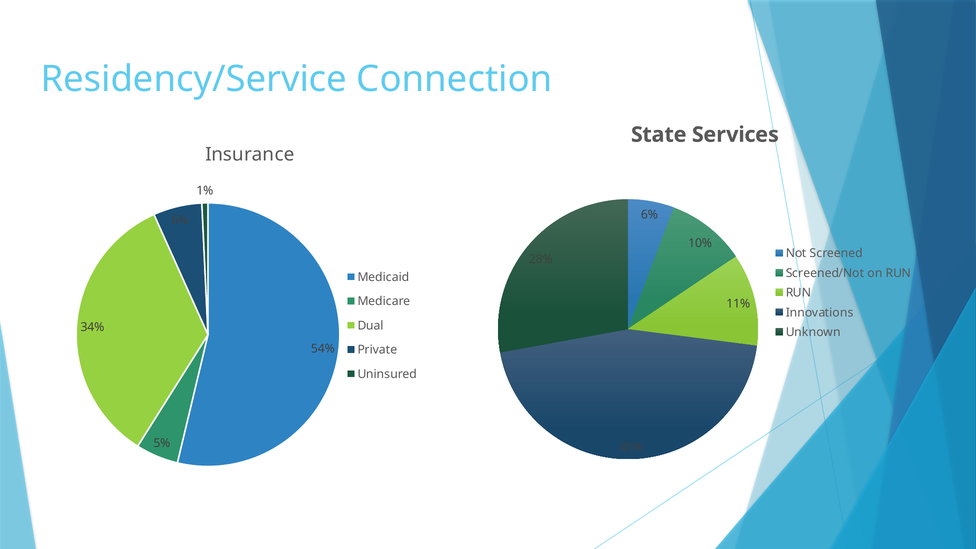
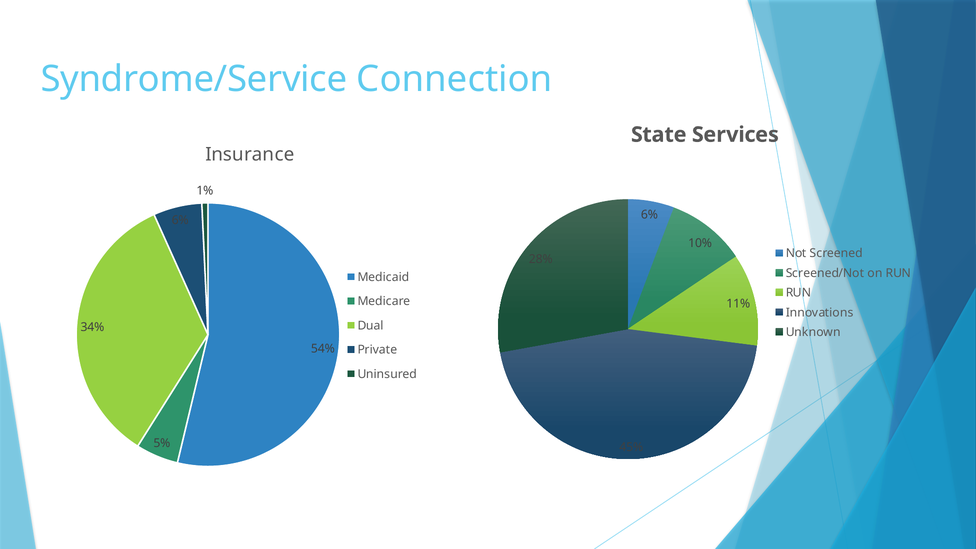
Residency/Service: Residency/Service -> Syndrome/Service (194, 79)
